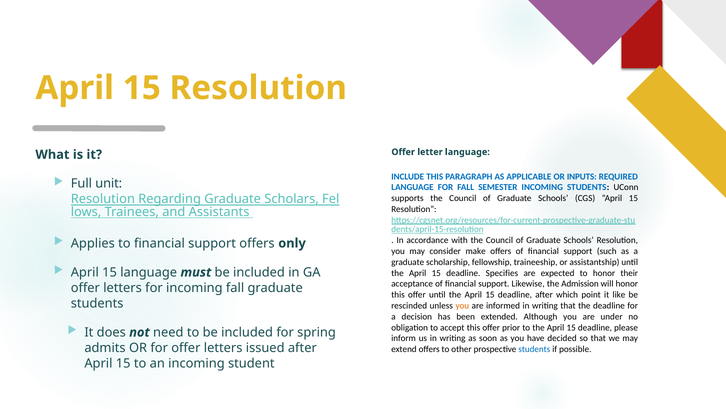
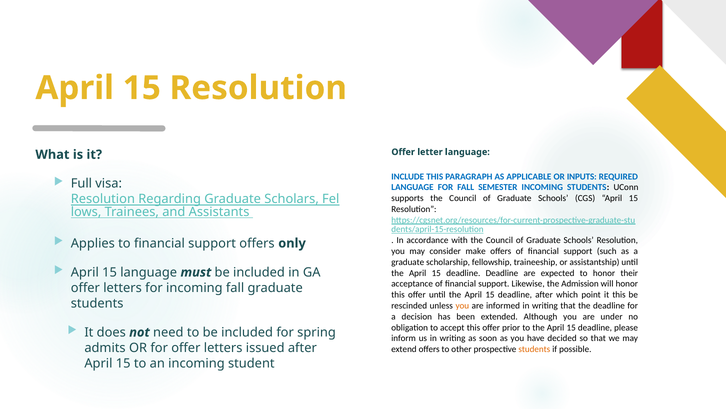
unit: unit -> visa (109, 183)
deadline Specifies: Specifies -> Deadline (502, 273)
it like: like -> this (619, 294)
students colour: blue -> orange (534, 349)
